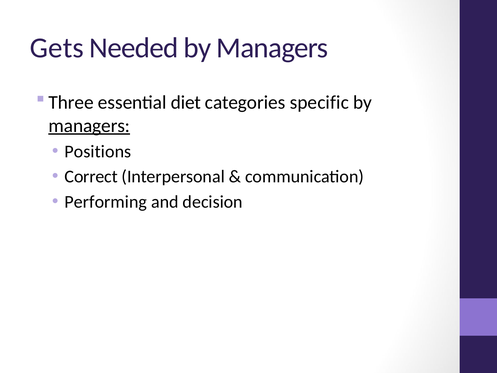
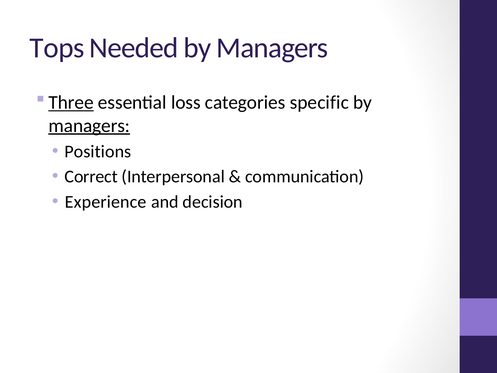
Gets: Gets -> Tops (57, 48)
Three underline: none -> present (71, 102)
diet: diet -> loss (186, 102)
Performing: Performing -> Experience (106, 202)
